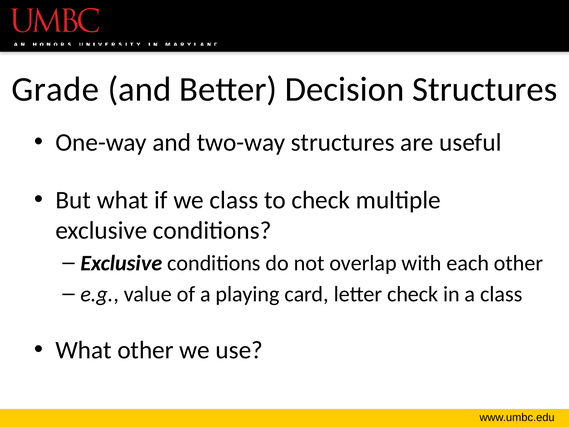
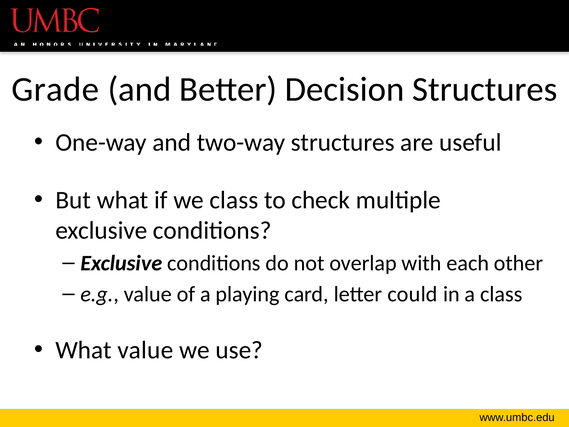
letter check: check -> could (412, 294)
What other: other -> value (145, 350)
